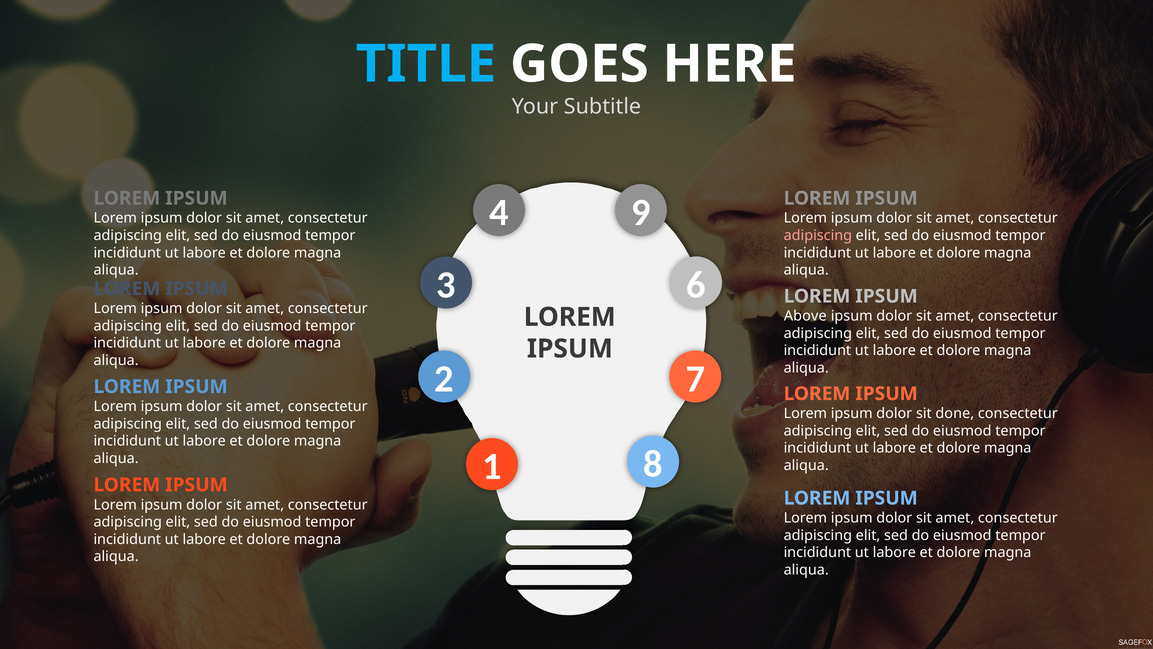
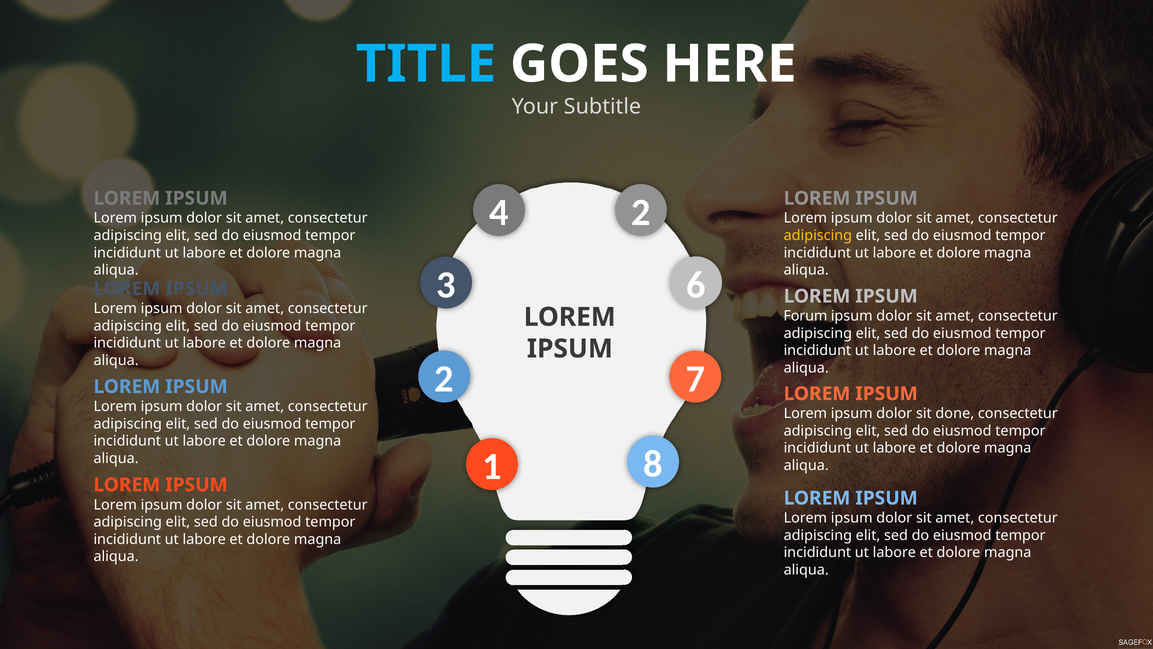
4 9: 9 -> 2 (641, 213)
adipiscing colour: pink -> yellow (818, 235)
Above: Above -> Forum (805, 316)
